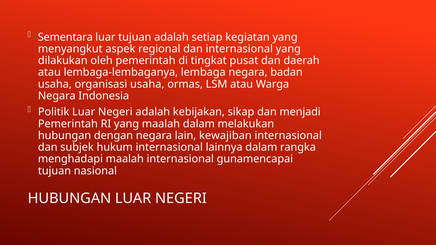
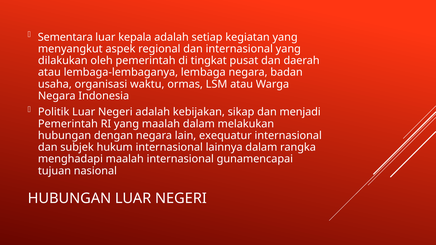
luar tujuan: tujuan -> kepala (135, 37)
organisasi usaha: usaha -> waktu (147, 84)
kewajiban: kewajiban -> exequatur (225, 136)
